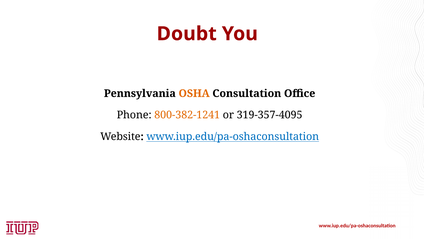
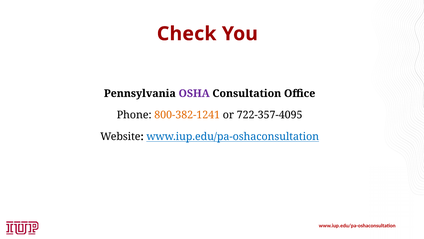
Doubt: Doubt -> Check (187, 34)
OSHA colour: orange -> purple (194, 93)
319-357-4095: 319-357-4095 -> 722-357-4095 (270, 115)
